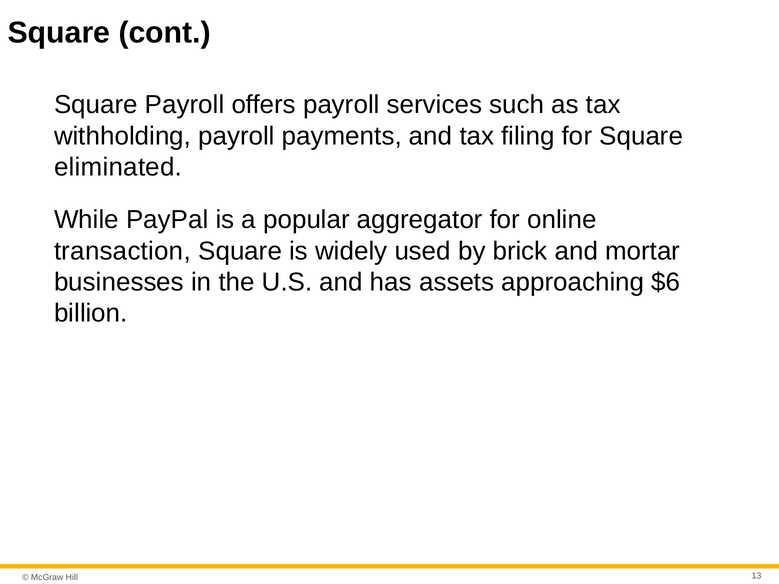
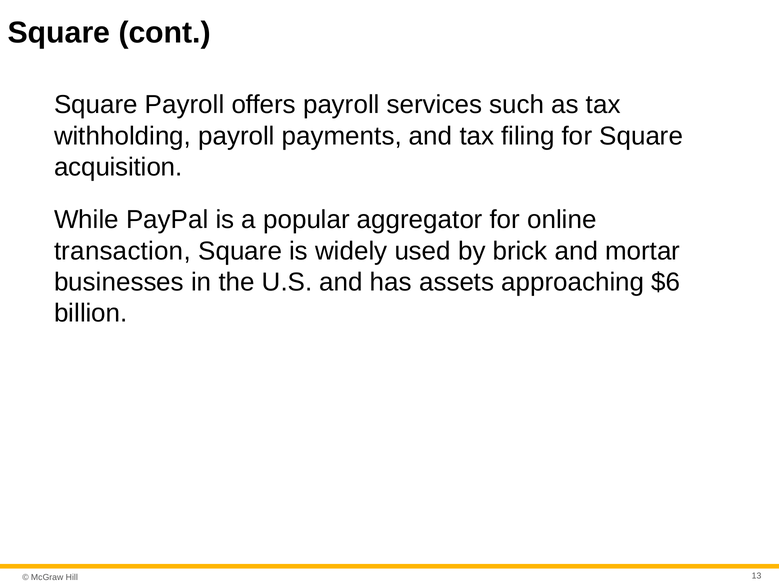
eliminated: eliminated -> acquisition (118, 167)
